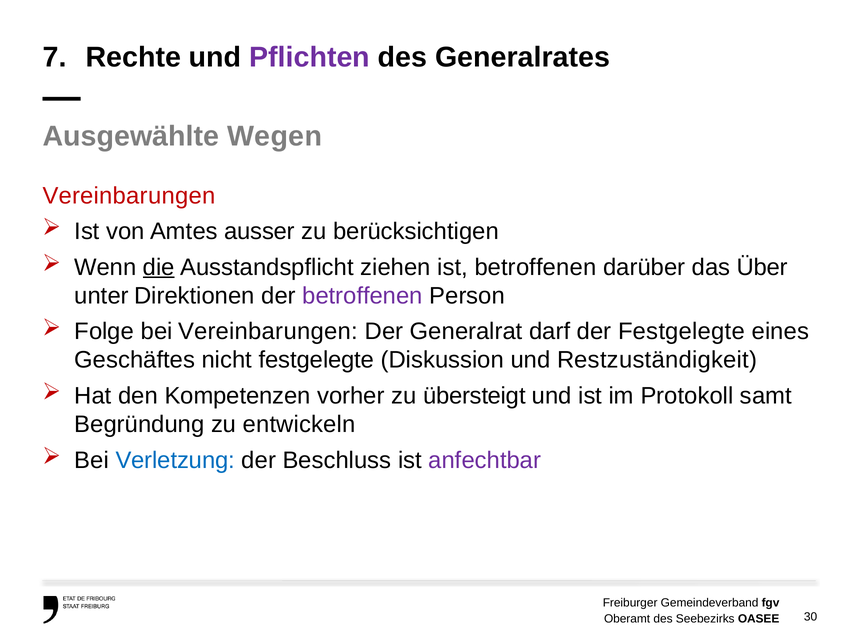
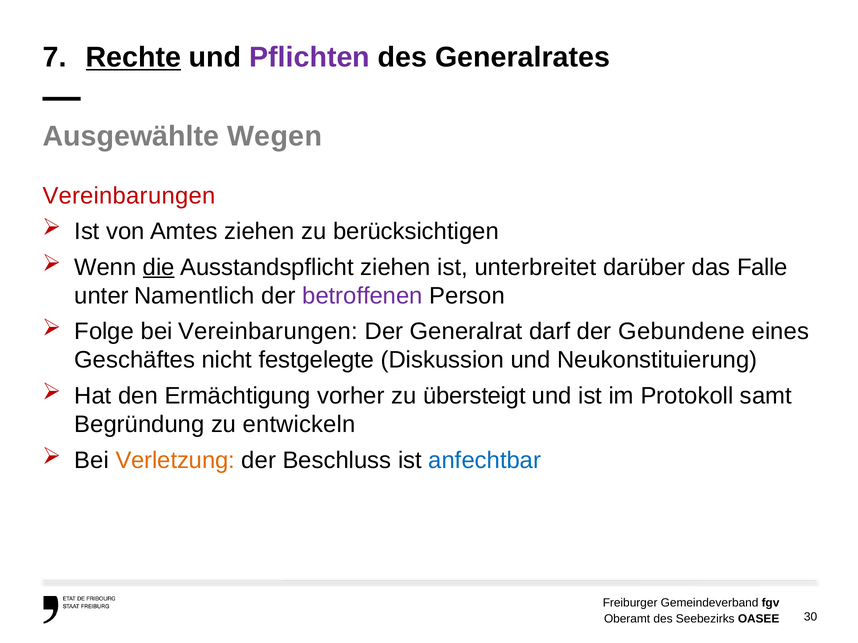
Rechte underline: none -> present (133, 58)
Amtes ausser: ausser -> ziehen (259, 232)
ist betroffenen: betroffenen -> unterbreitet (535, 267)
Über: Über -> Falle (762, 267)
Direktionen: Direktionen -> Namentlich (194, 296)
der Festgelegte: Festgelegte -> Gebundene (682, 332)
Restzuständigkeit: Restzuständigkeit -> Neukonstituierung (657, 360)
Kompetenzen: Kompetenzen -> Ermächtigung (238, 396)
Verletzung colour: blue -> orange (175, 461)
anfechtbar colour: purple -> blue (485, 461)
